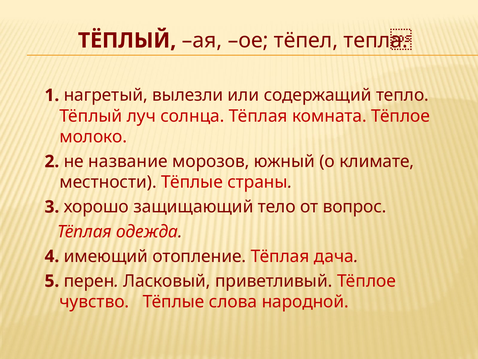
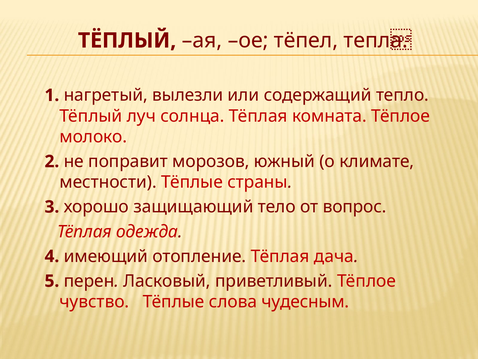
название: название -> поправит (128, 161)
народной: народной -> чудесным (305, 301)
